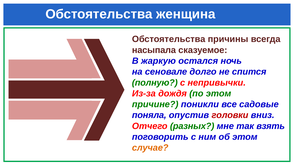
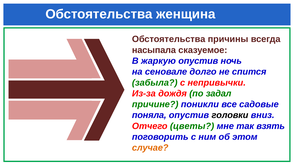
жаркую остался: остался -> опустив (198, 61)
полную: полную -> забыла (155, 83)
по этом: этом -> задал (219, 93)
головки colour: red -> black (230, 115)
разных: разных -> цветы (192, 126)
